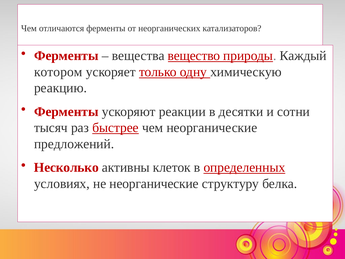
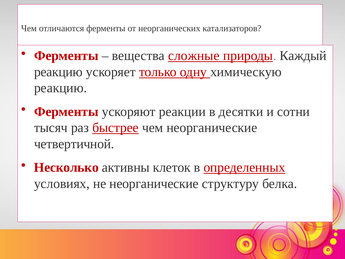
вещество: вещество -> сложные (194, 56)
котором: котором -> реакцию (58, 72)
предложений: предложений -> четвертичной (74, 144)
